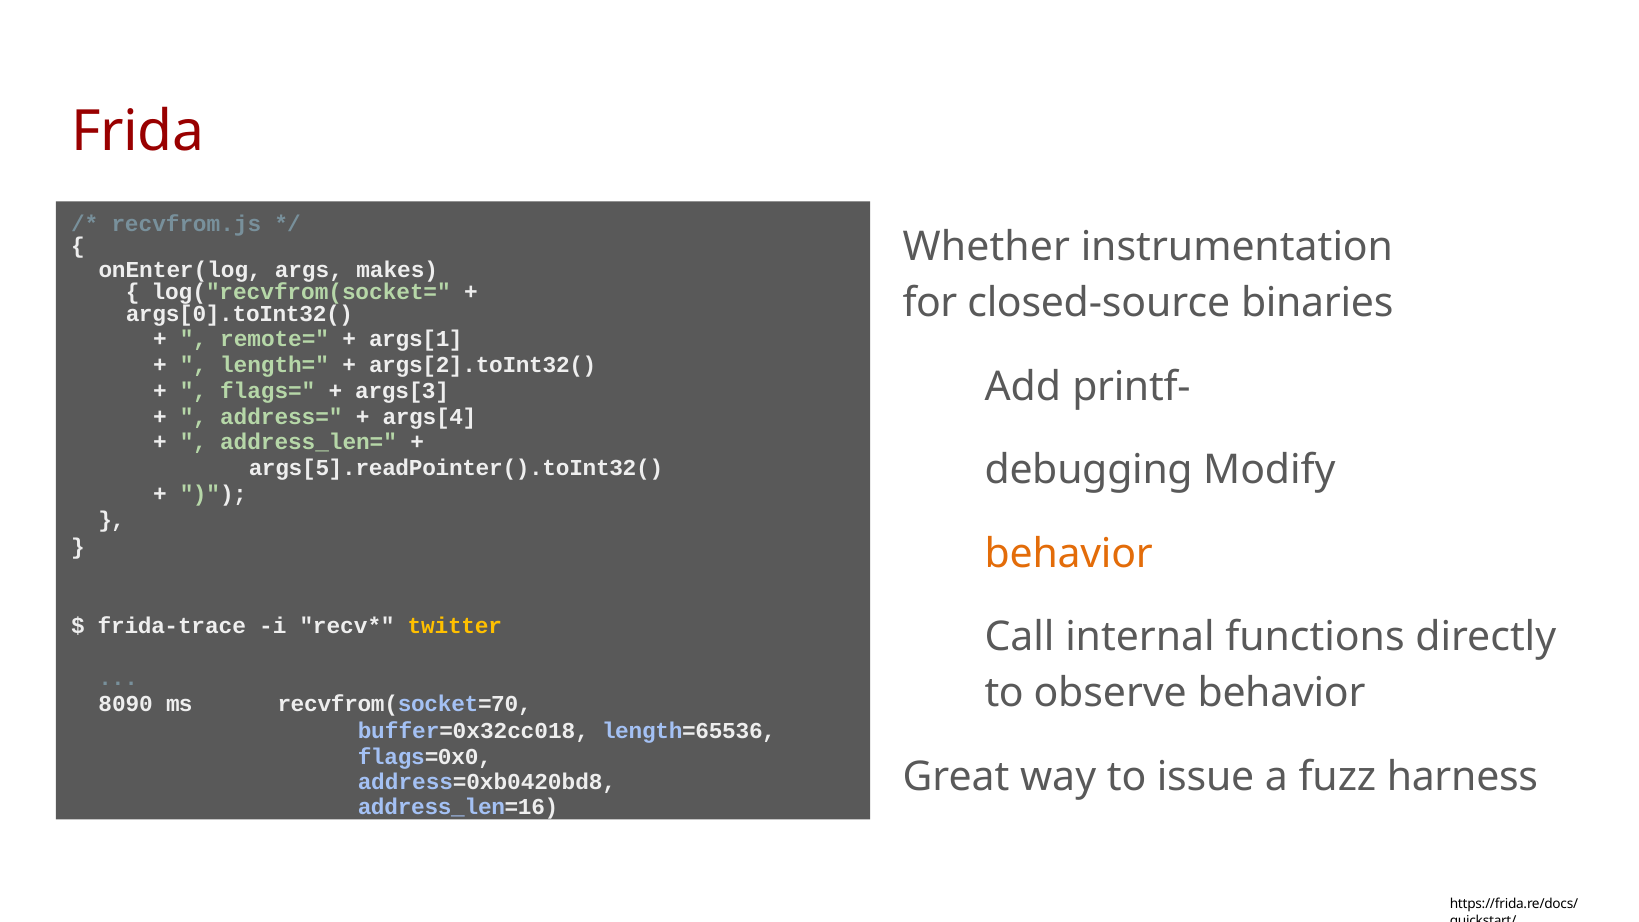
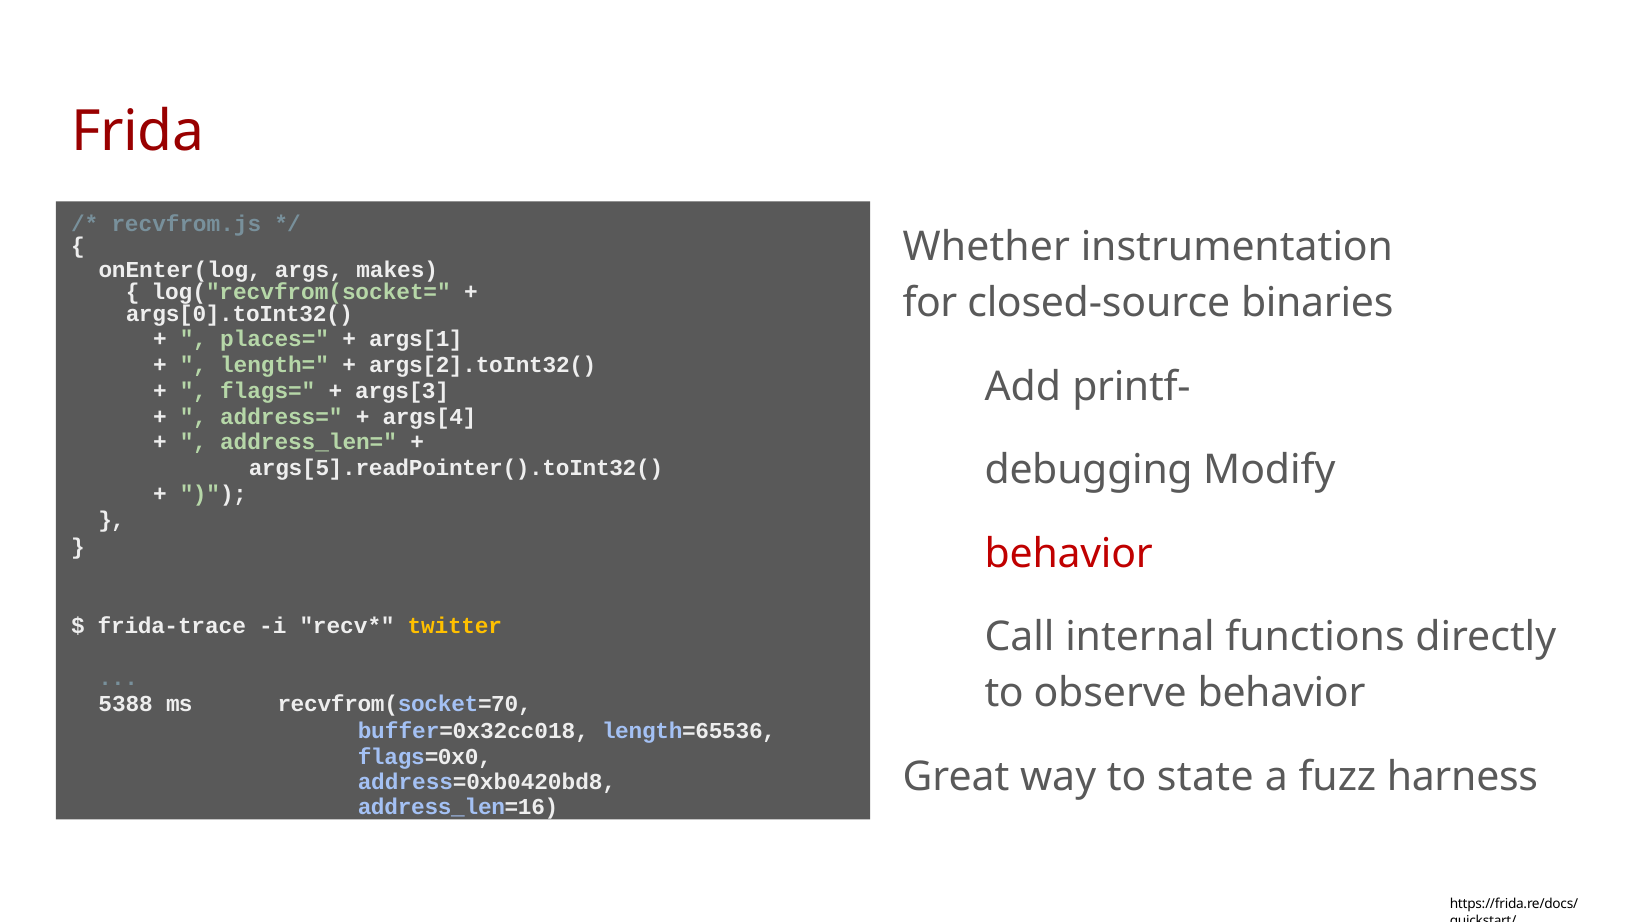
remote=: remote= -> places= (275, 339)
behavior colour: orange -> red (1069, 554)
8090: 8090 -> 5388 (126, 704)
issue: issue -> state (1205, 777)
